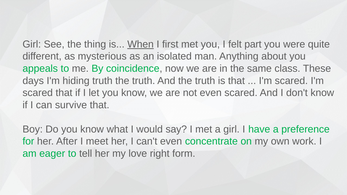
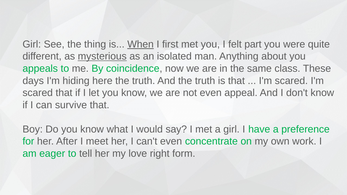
mysterious underline: none -> present (102, 56)
hiding truth: truth -> here (102, 81)
even scared: scared -> appeal (241, 93)
